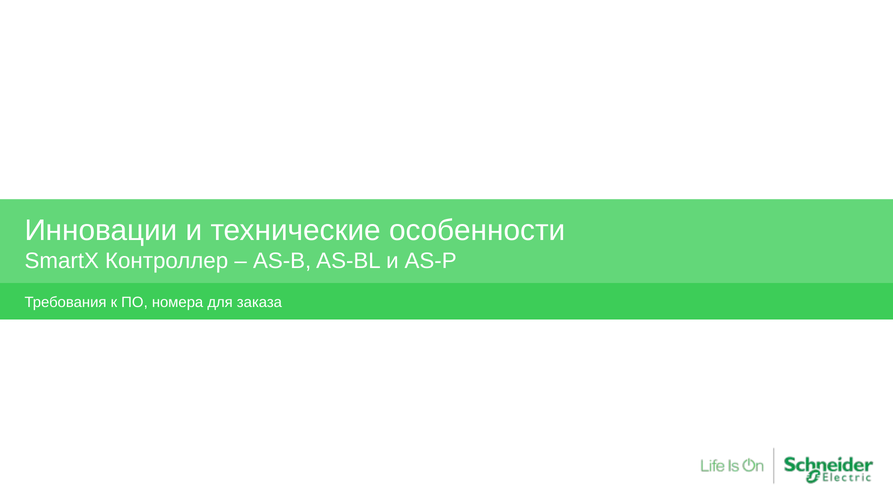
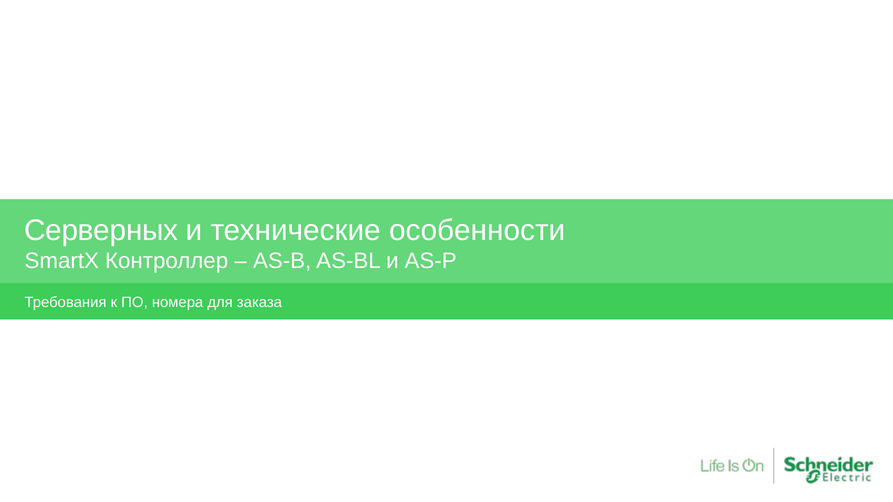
Инновации: Инновации -> Серверных (101, 230)
